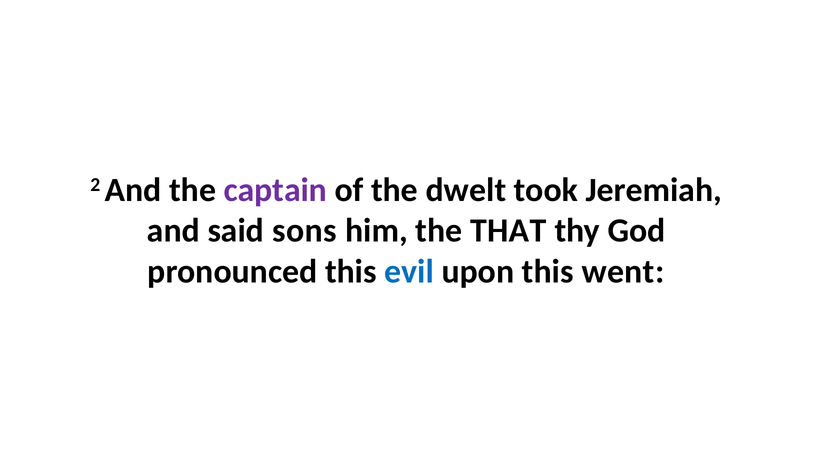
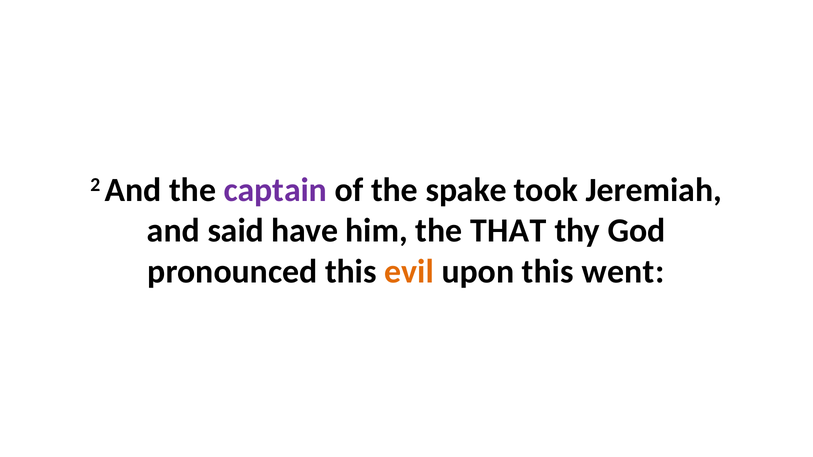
dwelt: dwelt -> spake (466, 190)
sons: sons -> have (305, 231)
evil colour: blue -> orange (409, 272)
